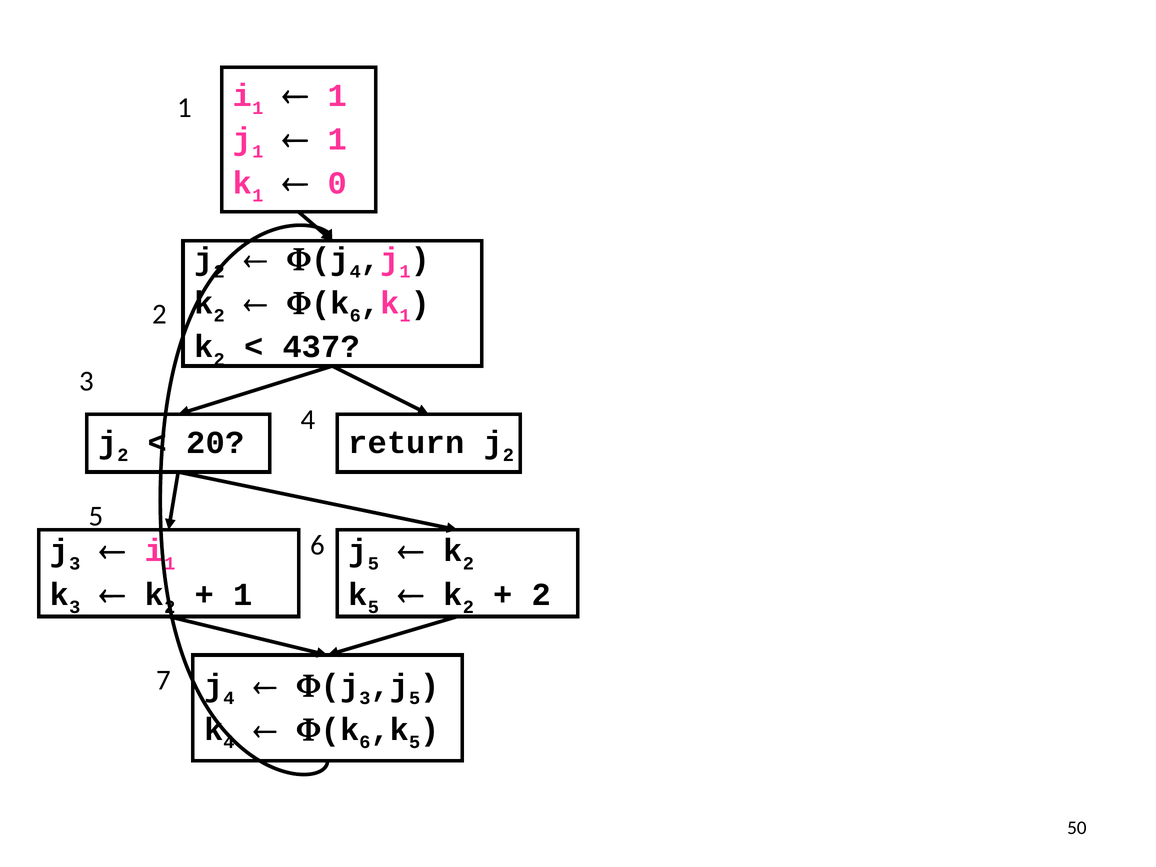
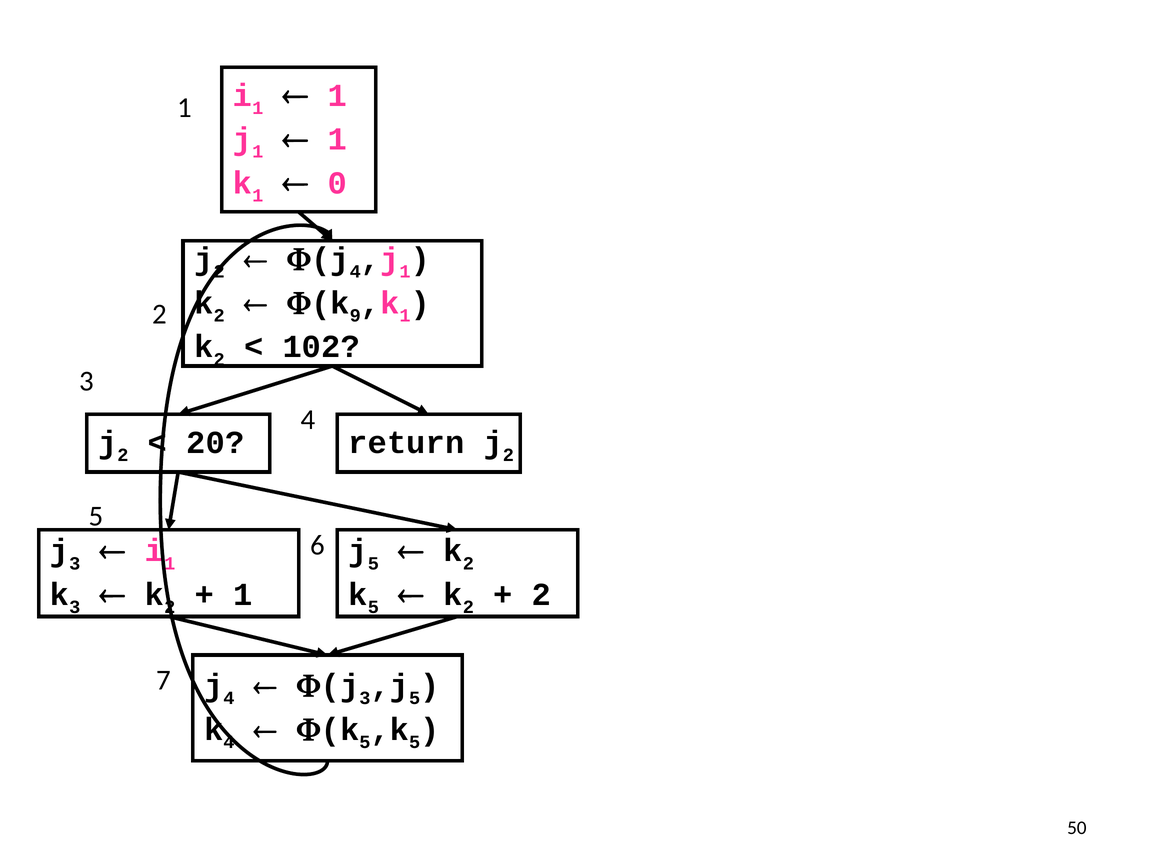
6: 6 -> 9 (355, 316)
437: 437 -> 102 (321, 347)
6: 6 -> 5 (365, 742)
